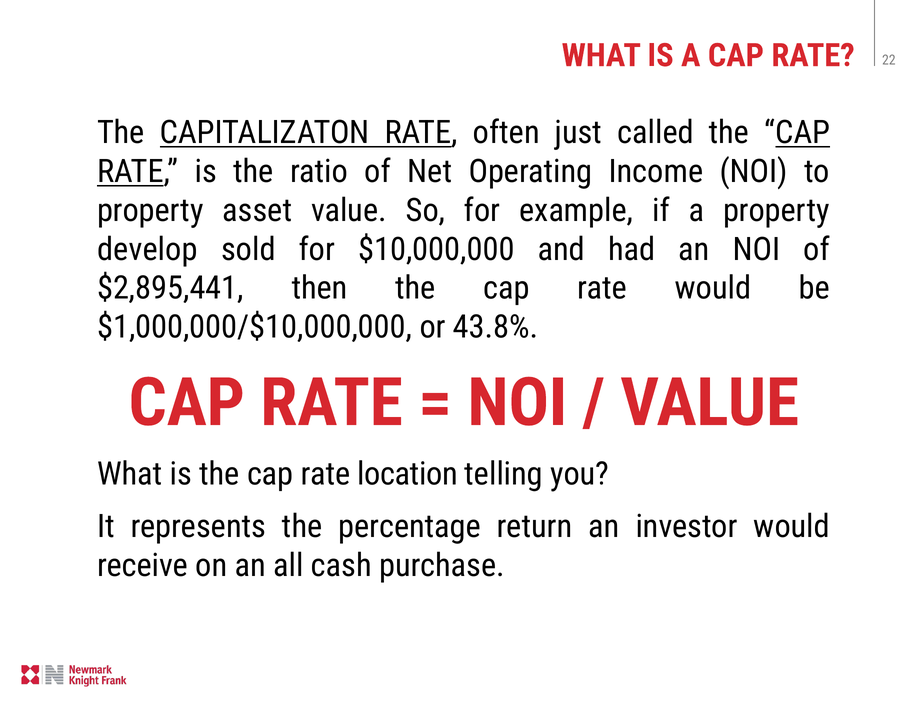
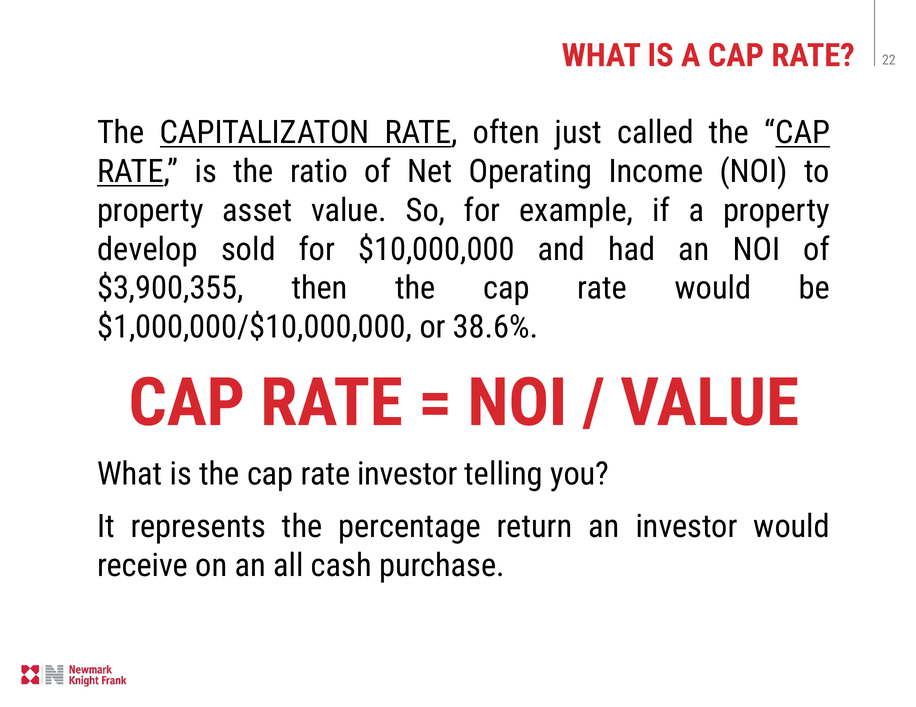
$2,895,441: $2,895,441 -> $3,900,355 (170, 289)
43.8%: 43.8% -> 38.6% (496, 327)
rate location: location -> investor (408, 474)
